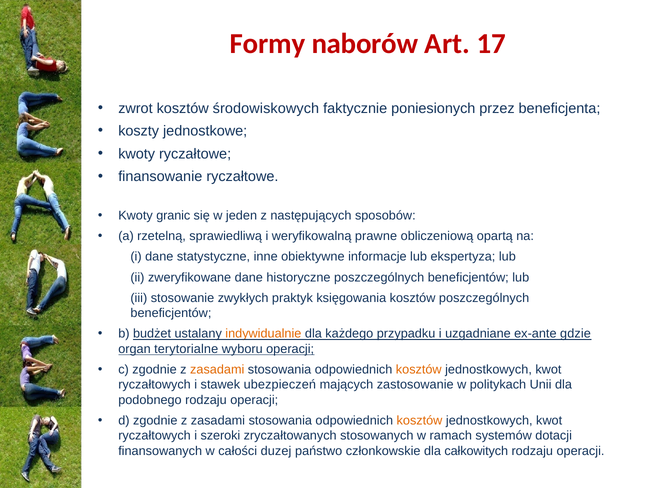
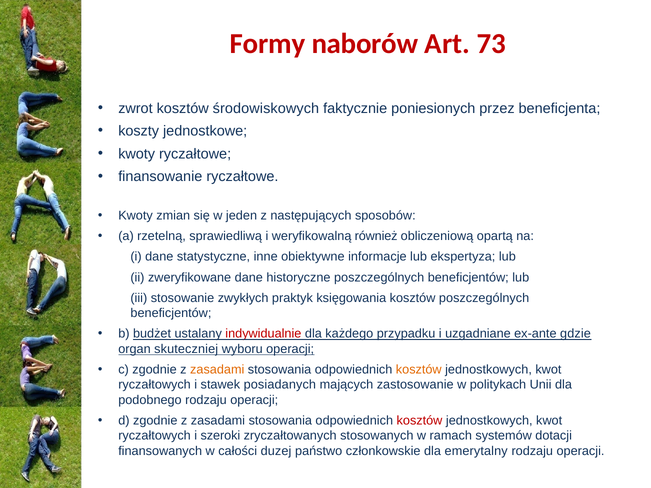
17: 17 -> 73 (491, 44)
granic: granic -> zmian (173, 216)
prawne: prawne -> również (376, 236)
indywidualnie colour: orange -> red (263, 334)
terytorialne: terytorialne -> skuteczniej (186, 349)
ubezpieczeń: ubezpieczeń -> posiadanych (280, 385)
kosztów colour: orange -> red (420, 421)
całkowitych: całkowitych -> emerytalny (476, 451)
